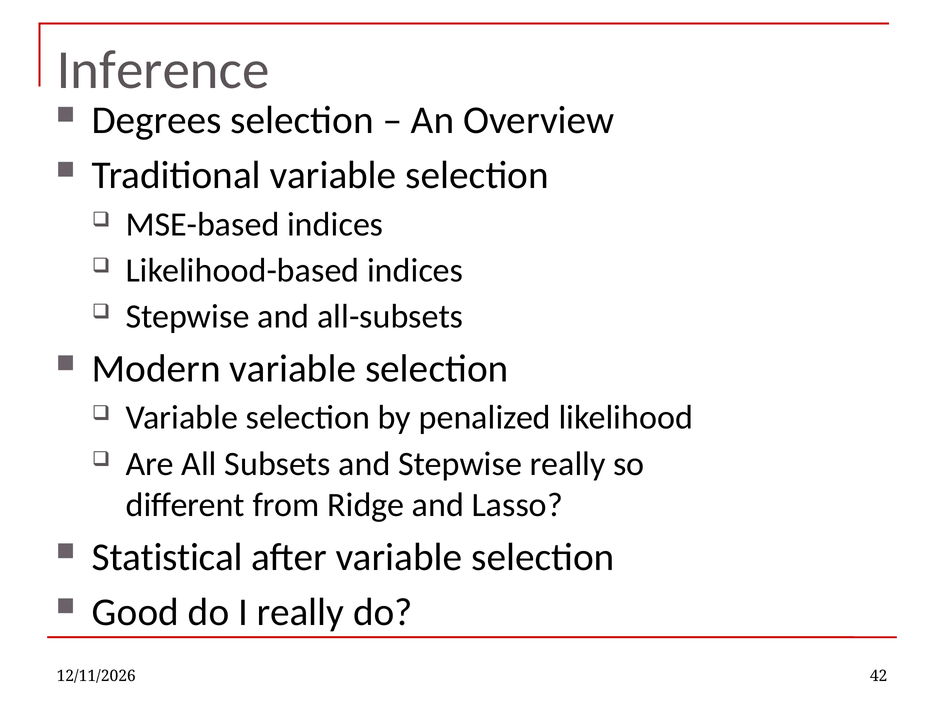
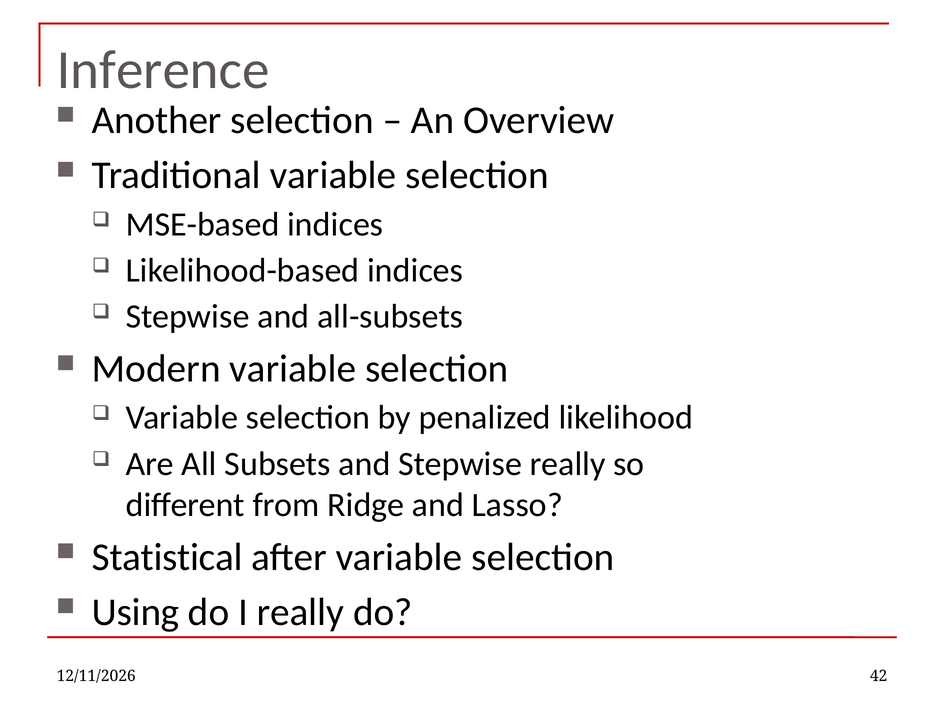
Degrees: Degrees -> Another (157, 120)
Good: Good -> Using (136, 612)
